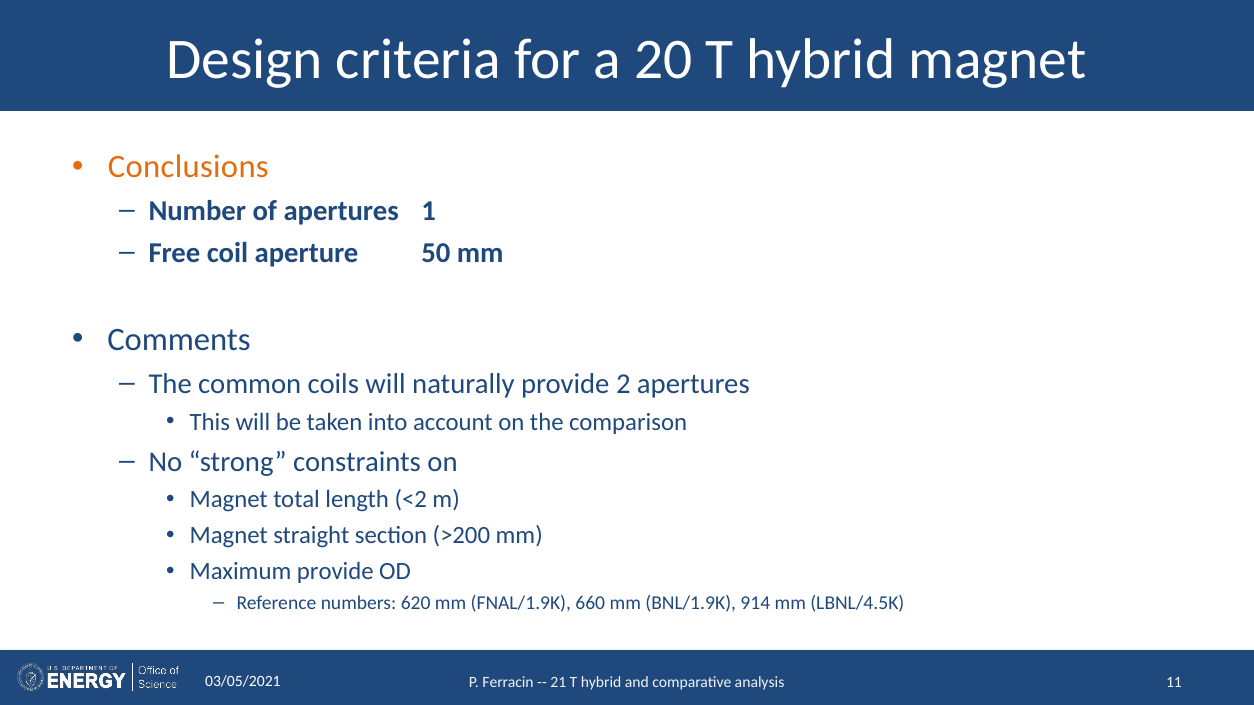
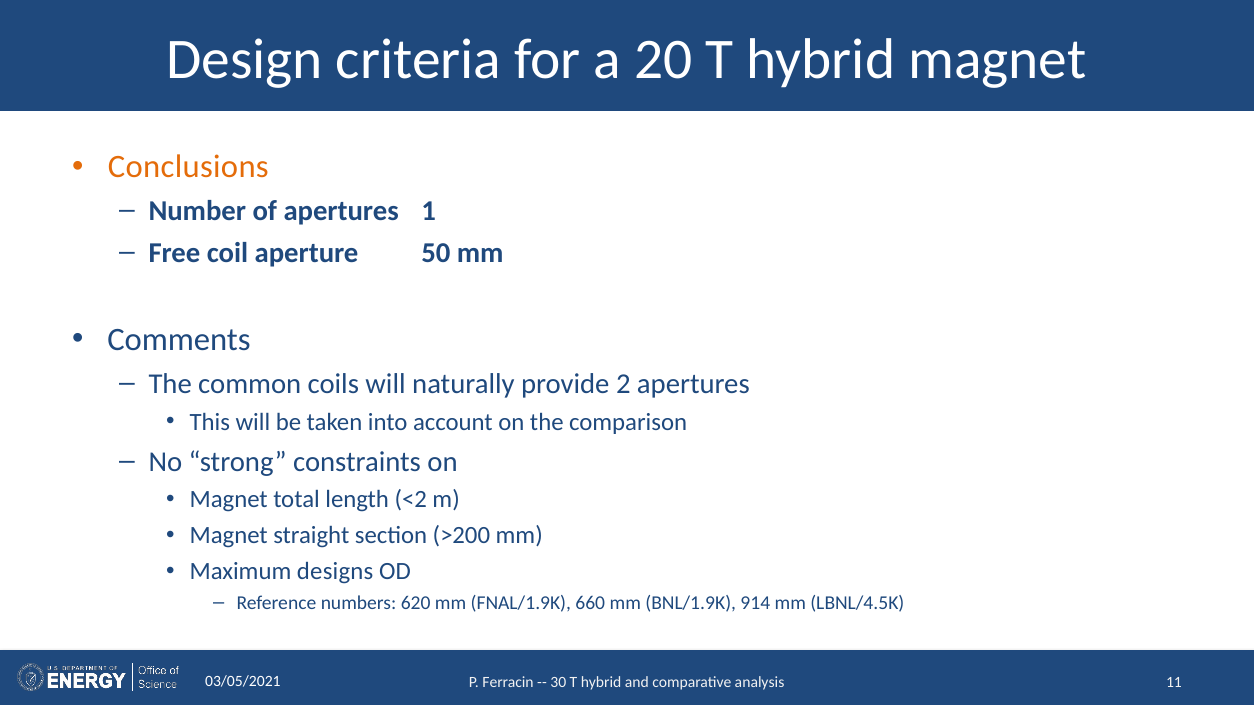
Maximum provide: provide -> designs (335, 572)
21: 21 -> 30 (558, 683)
